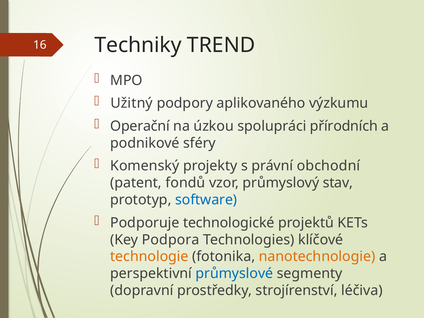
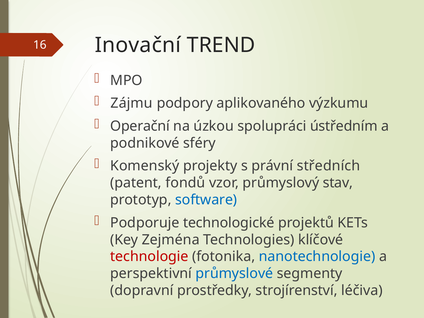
Techniky: Techniky -> Inovační (138, 45)
Užitný: Užitný -> Zájmu (132, 103)
přírodních: přírodních -> ústředním (344, 126)
obchodní: obchodní -> středních (329, 166)
Podpora: Podpora -> Zejména (171, 240)
technologie colour: orange -> red (149, 257)
nanotechnologie colour: orange -> blue (317, 257)
